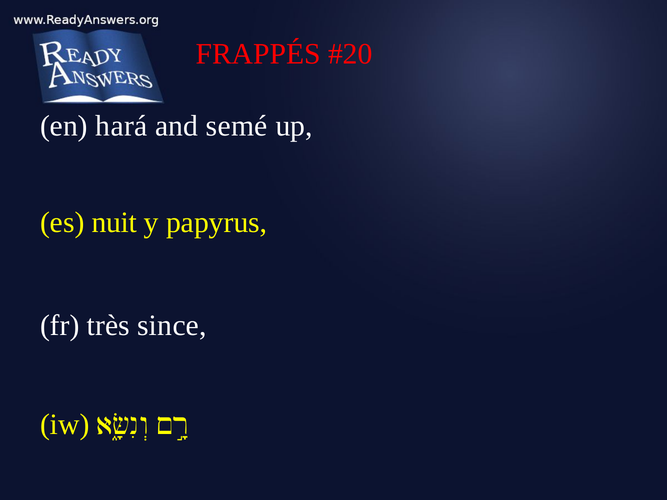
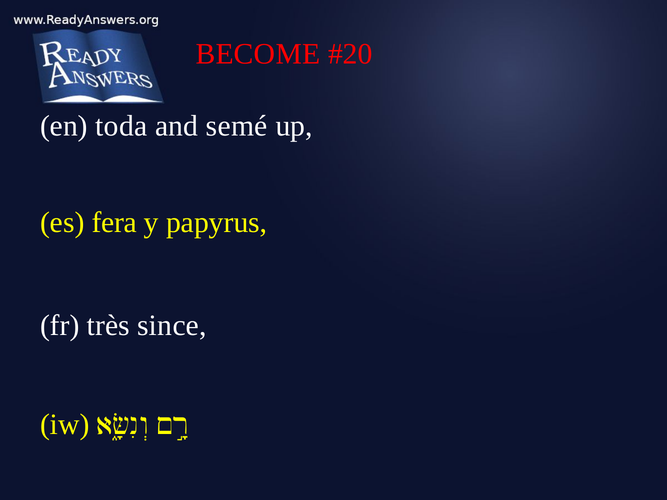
FRAPPÉS: FRAPPÉS -> BECOME (258, 54)
hará: hará -> toda (121, 126)
nuit: nuit -> fera (114, 223)
